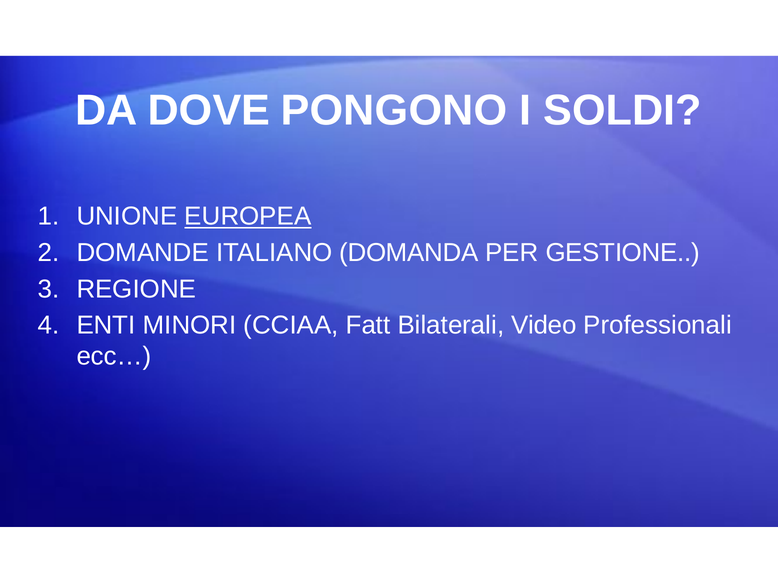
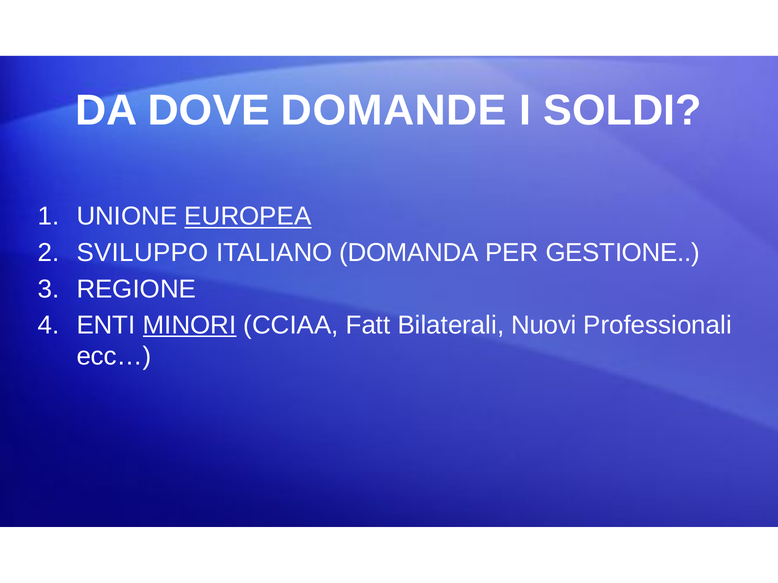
PONGONO: PONGONO -> DOMANDE (394, 111)
DOMANDE: DOMANDE -> SVILUPPO (143, 253)
MINORI underline: none -> present (190, 326)
Video: Video -> Nuovi (544, 326)
